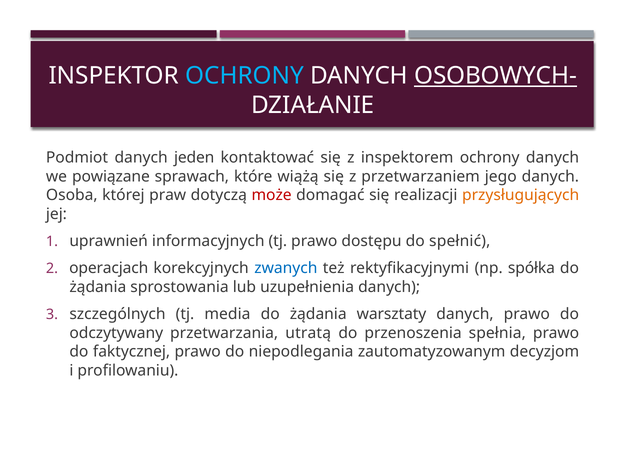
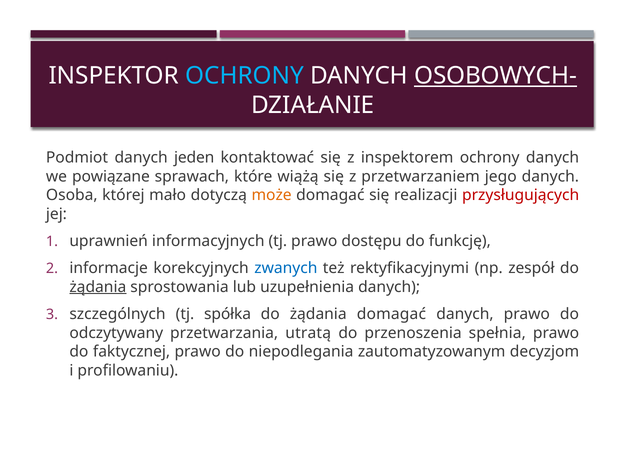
praw: praw -> mało (168, 195)
może colour: red -> orange (272, 195)
przysługujących colour: orange -> red (521, 195)
spełnić: spełnić -> funkcję (460, 241)
operacjach: operacjach -> informacje (109, 268)
spółka: spółka -> zespół (531, 268)
żądania underline: none -> present (98, 287)
media: media -> spółka (228, 314)
żądania warsztaty: warsztaty -> domagać (391, 314)
